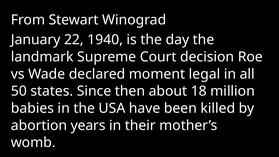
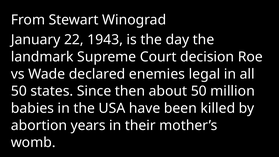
1940: 1940 -> 1943 (105, 40)
moment: moment -> enemies (157, 74)
about 18: 18 -> 50 (199, 91)
